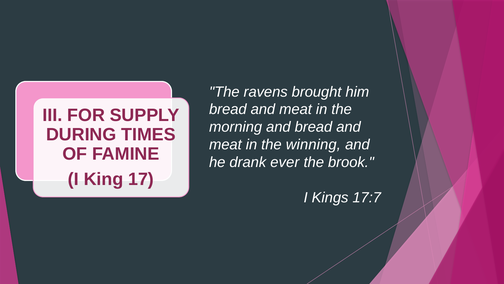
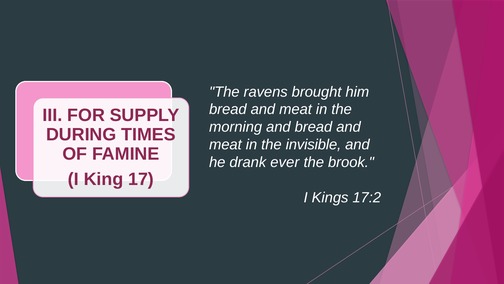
winning: winning -> invisible (313, 144)
17:7: 17:7 -> 17:2 (367, 197)
